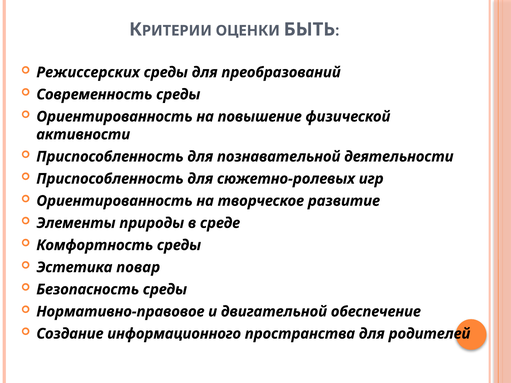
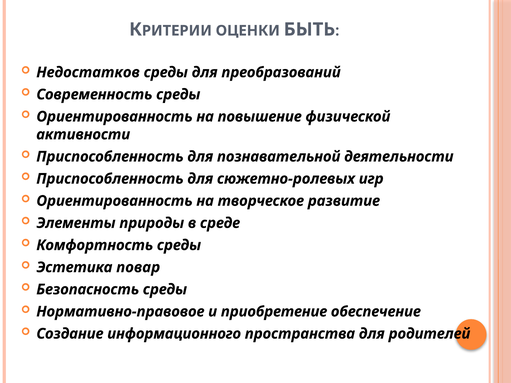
Режиссерских: Режиссерских -> Недостатков (88, 72)
двигательной: двигательной -> приобретение (274, 312)
